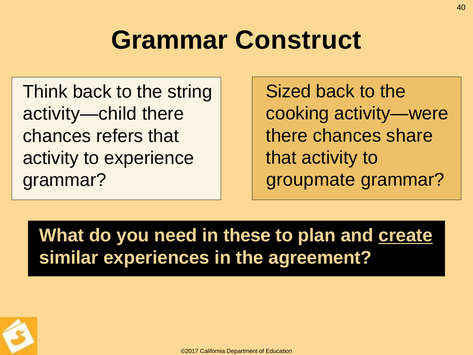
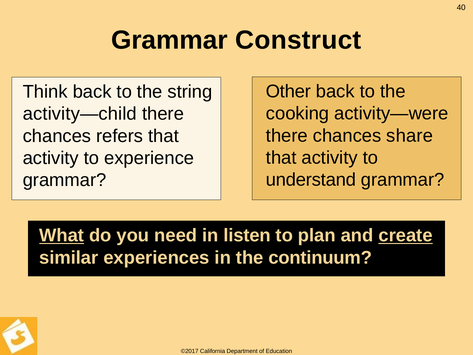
Sized: Sized -> Other (288, 91)
groupmate: groupmate -> understand (311, 180)
What underline: none -> present (62, 235)
these: these -> listen (247, 235)
agreement: agreement -> continuum (320, 258)
